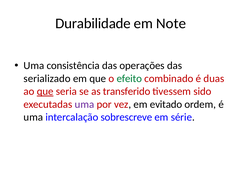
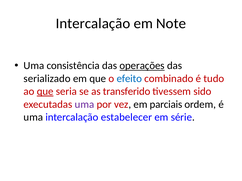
Durabilidade: Durabilidade -> Intercalação (93, 23)
operações underline: none -> present (142, 66)
efeito colour: green -> blue (129, 79)
duas: duas -> tudo (214, 79)
evitado: evitado -> parciais (166, 105)
sobrescreve: sobrescreve -> estabelecer (126, 117)
